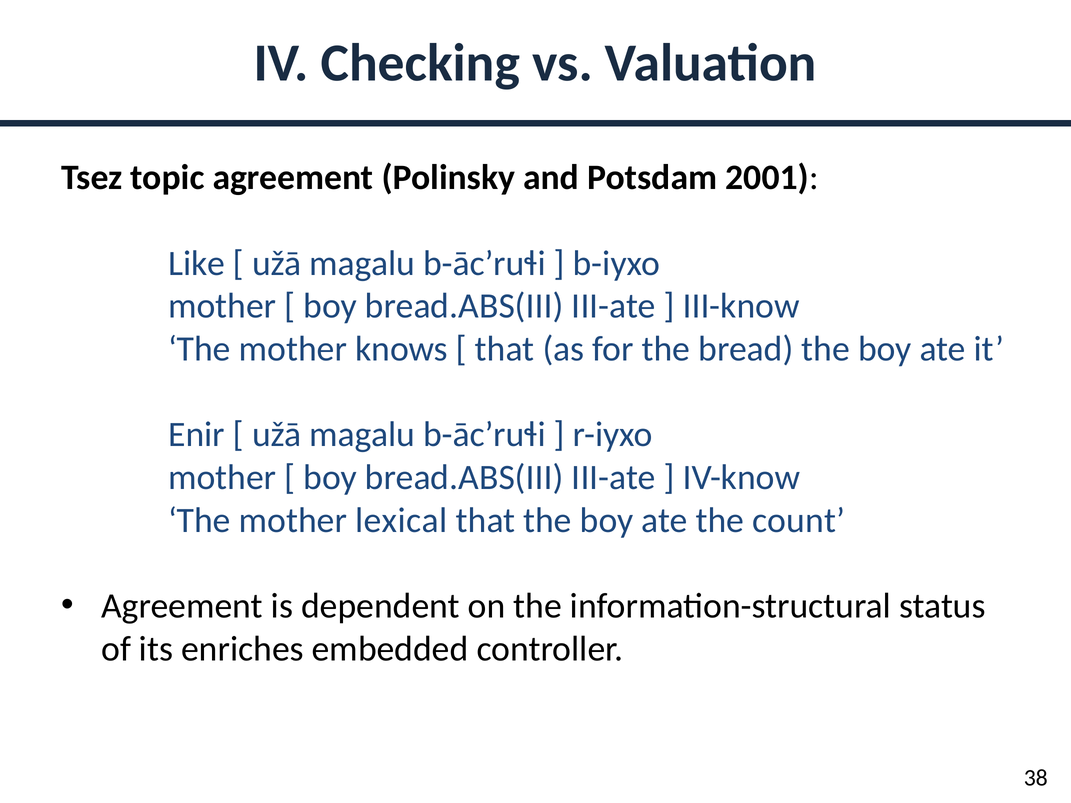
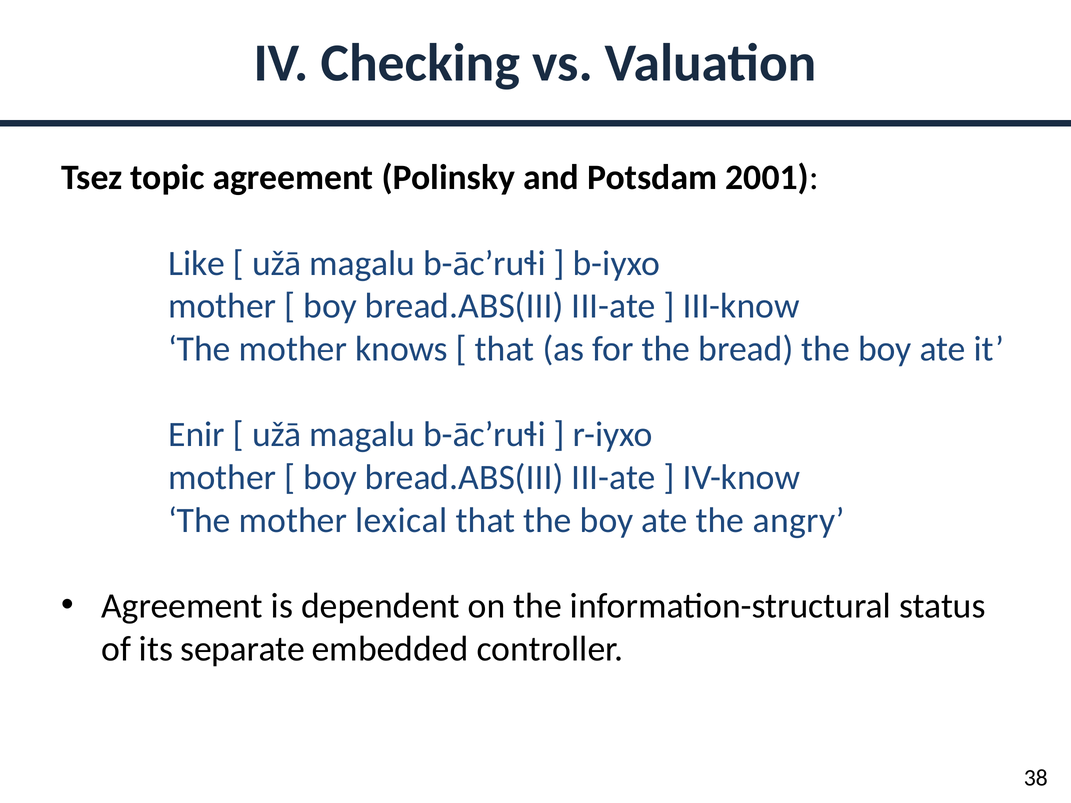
count: count -> angry (799, 520)
enriches: enriches -> separate (243, 649)
